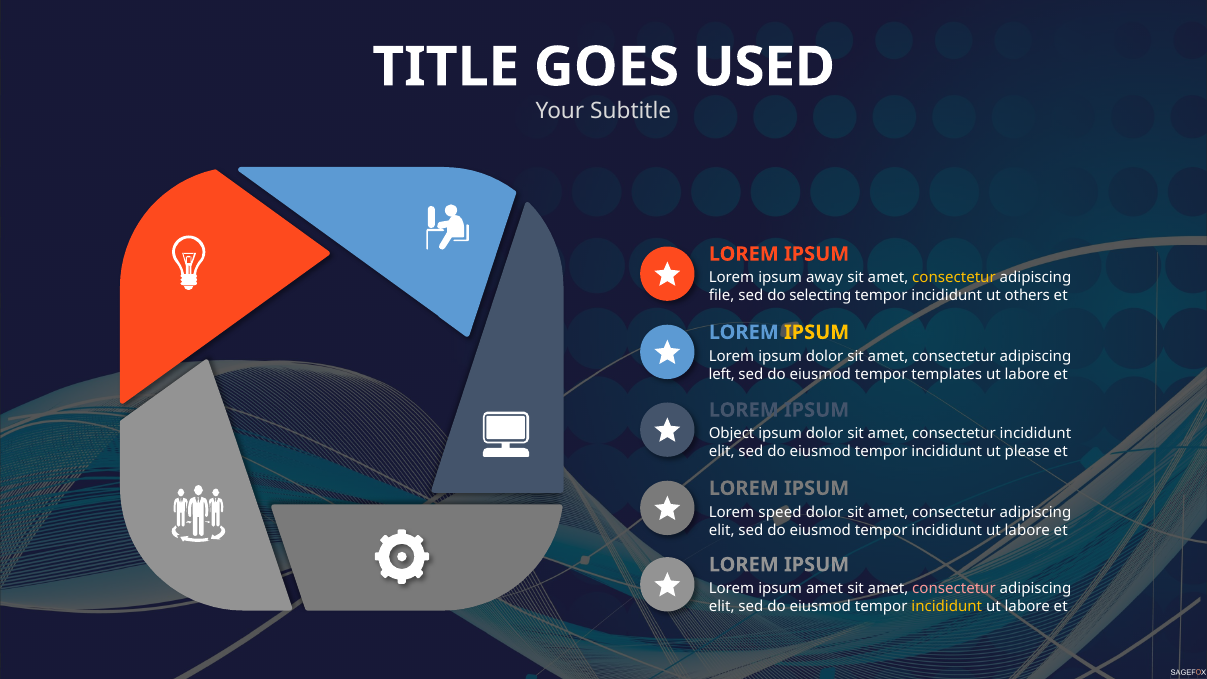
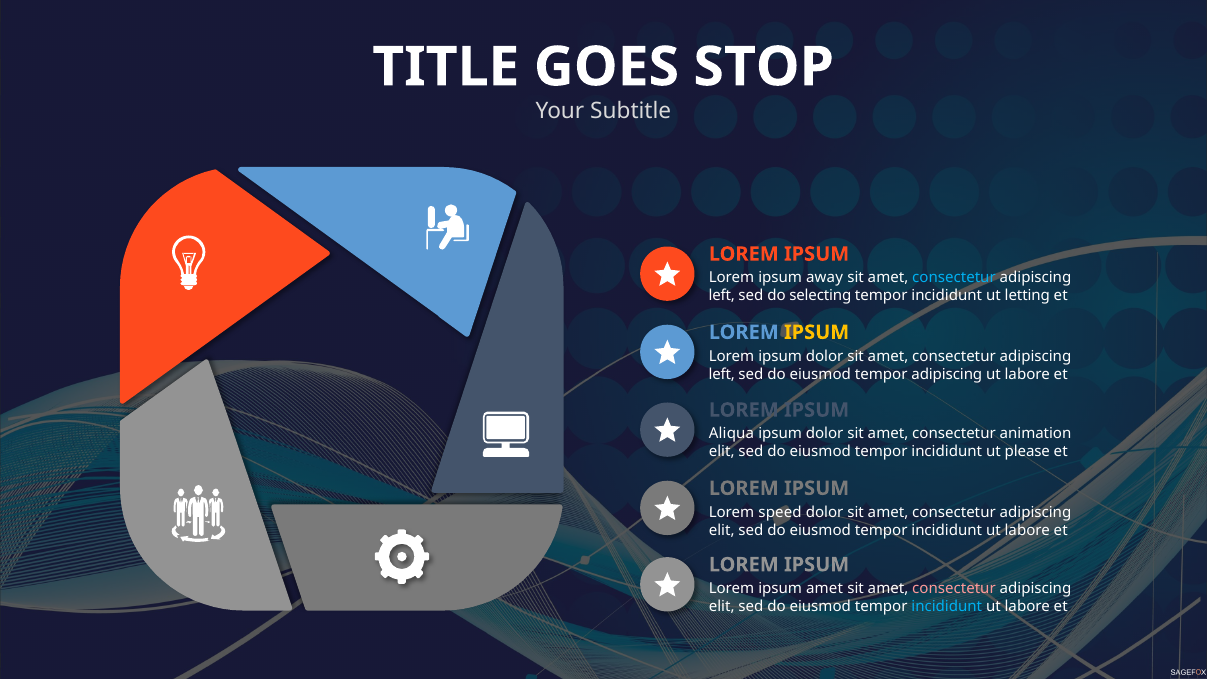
USED: USED -> STOP (764, 67)
consectetur colour: yellow -> light blue (954, 278)
file: file -> left (722, 296)
others: others -> letting (1027, 296)
tempor templates: templates -> adipiscing (947, 374)
Object: Object -> Aliqua (731, 434)
consectetur incididunt: incididunt -> animation (1036, 434)
incididunt colour: yellow -> light blue (947, 607)
